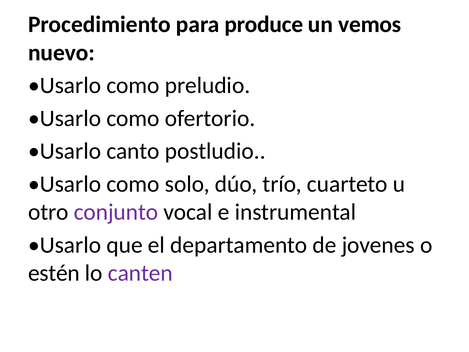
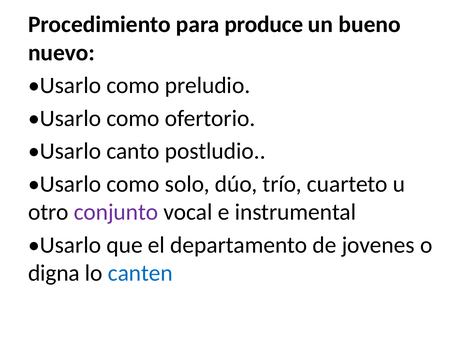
vemos: vemos -> bueno (370, 24)
estén: estén -> digna (54, 273)
canten colour: purple -> blue (140, 273)
